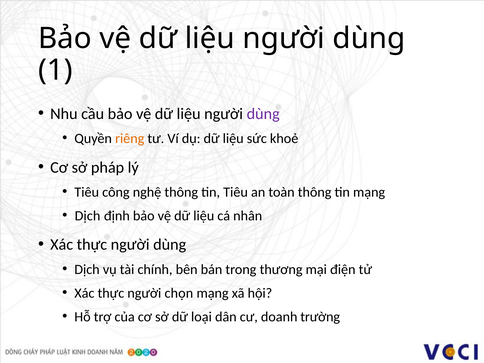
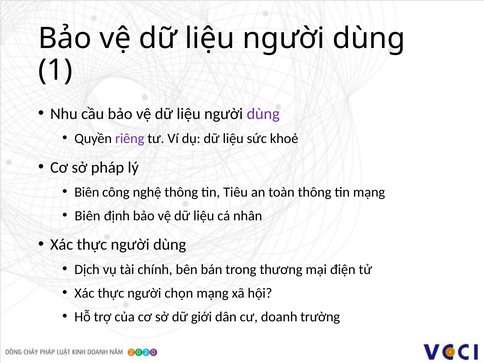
riêng colour: orange -> purple (130, 138)
Tiêu: Tiêu -> Biên (87, 192)
Dịch: Dịch -> Biên (88, 216)
loại: loại -> giới (201, 317)
